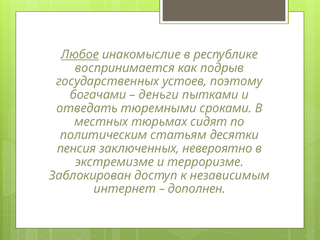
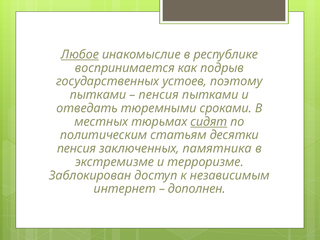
богачами: богачами -> пытками (98, 95)
деньги: деньги -> пенсия (159, 95)
сидят underline: none -> present (209, 122)
невероятно: невероятно -> памятника (217, 149)
